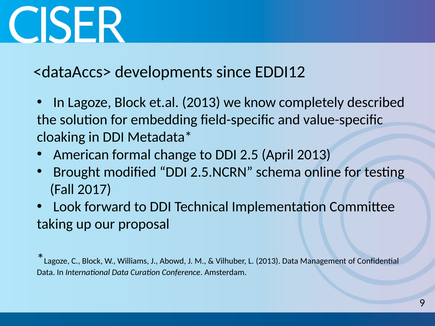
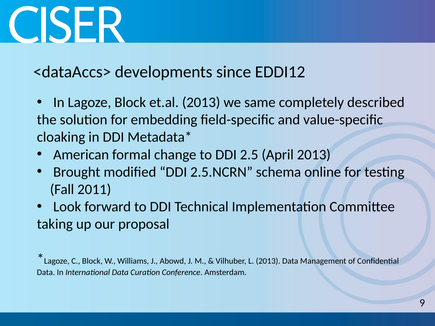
know: know -> same (260, 102)
2017: 2017 -> 2011 (94, 189)
